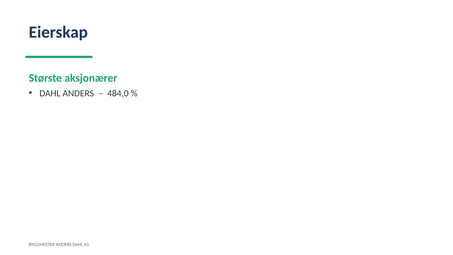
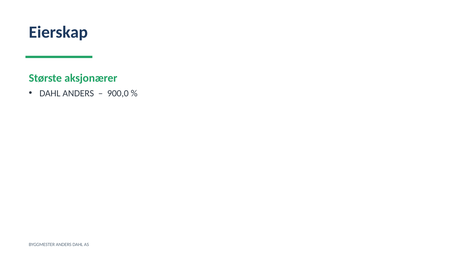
484,0: 484,0 -> 900,0 (118, 93)
